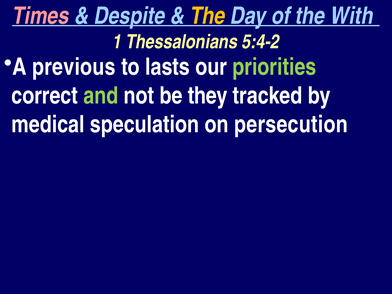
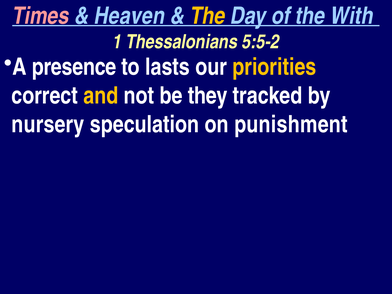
Despite: Despite -> Heaven (129, 16)
5:4-2: 5:4-2 -> 5:5-2 (261, 42)
previous: previous -> presence (74, 67)
priorities colour: light green -> yellow (274, 67)
and colour: light green -> yellow (101, 96)
medical: medical -> nursery (48, 124)
persecution: persecution -> punishment (291, 124)
